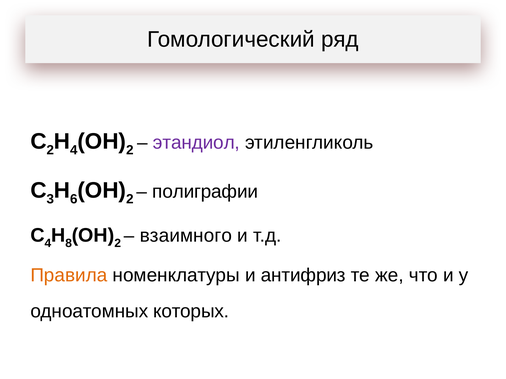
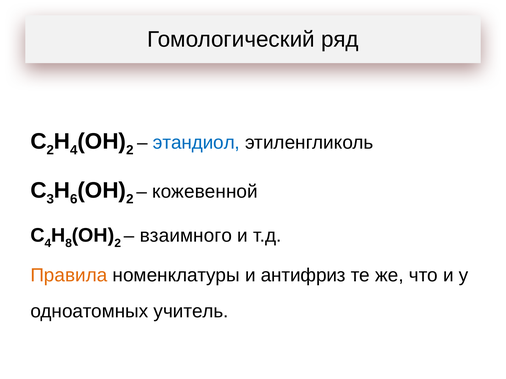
этандиол colour: purple -> blue (196, 143)
полиграфии: полиграфии -> кожевенной (205, 192)
которых: которых -> учитель (191, 312)
